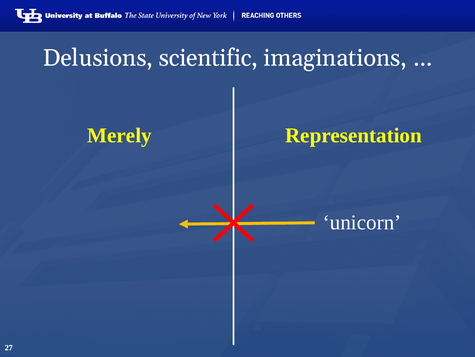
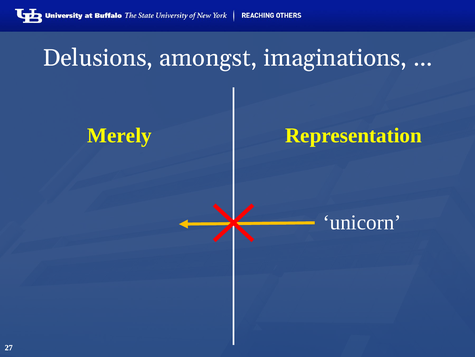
scientific: scientific -> amongst (208, 58)
